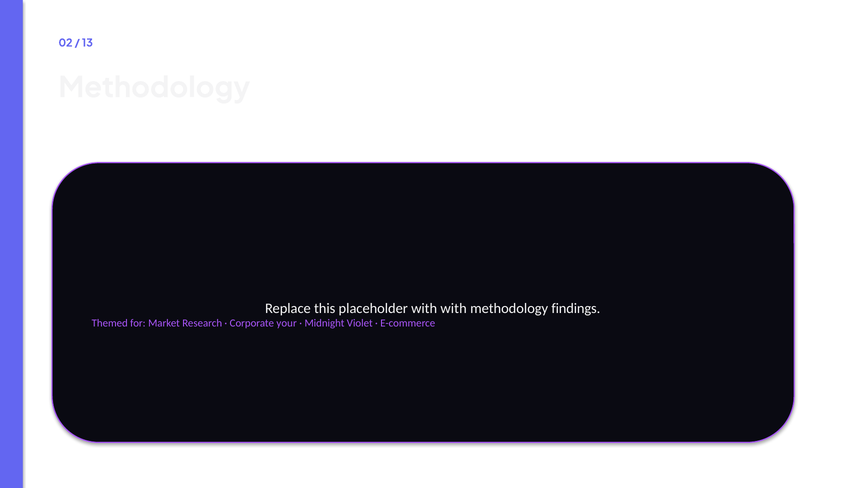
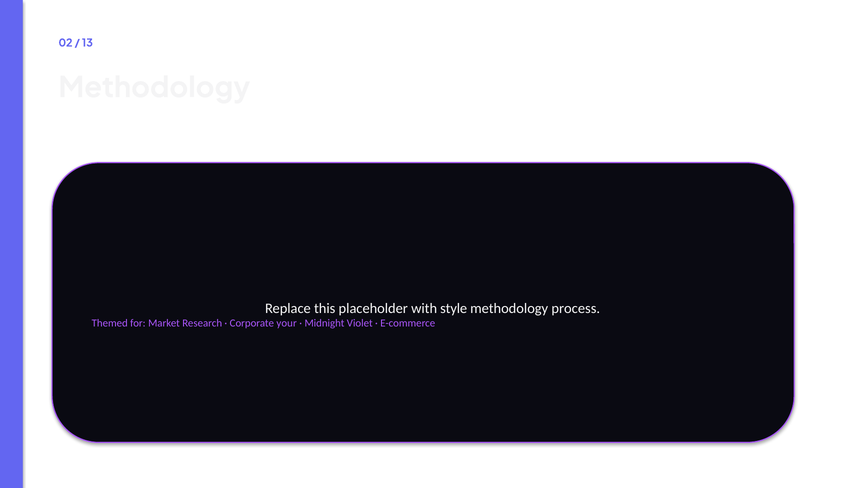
with with: with -> style (454, 309)
findings: findings -> process (576, 309)
